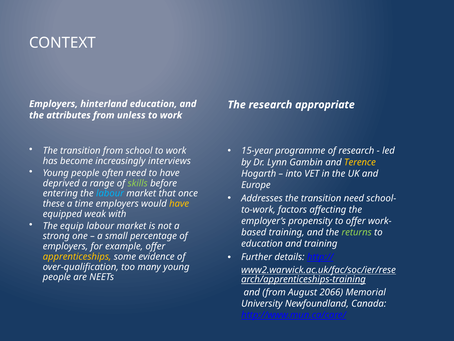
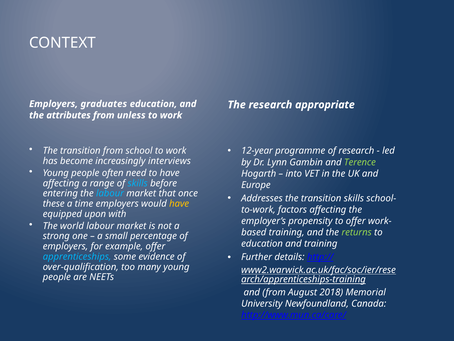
hinterland: hinterland -> graduates (104, 104)
15-year: 15-year -> 12-year (257, 151)
Terence colour: yellow -> light green (360, 162)
deprived: deprived -> affecting (61, 183)
skills colour: light green -> light blue (138, 183)
transition need: need -> skills (354, 198)
weak: weak -> upon (95, 214)
equip: equip -> world (72, 226)
apprenticeships colour: yellow -> light blue (77, 256)
2066: 2066 -> 2018 (331, 292)
